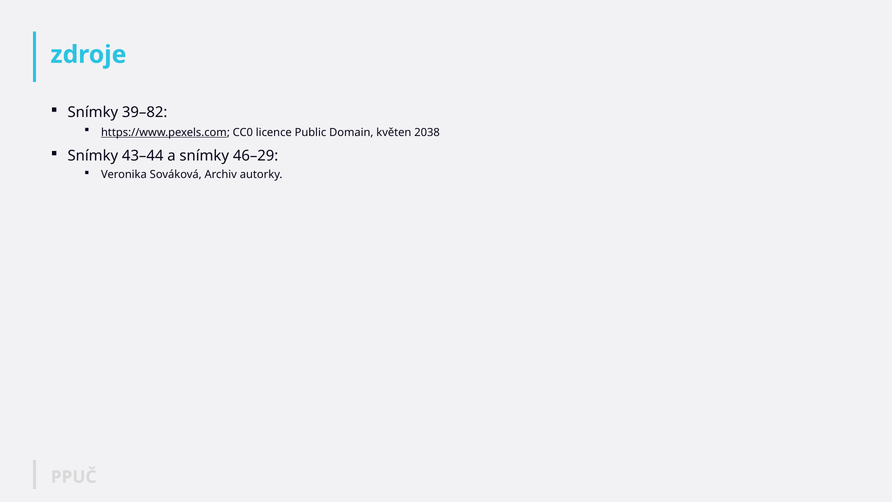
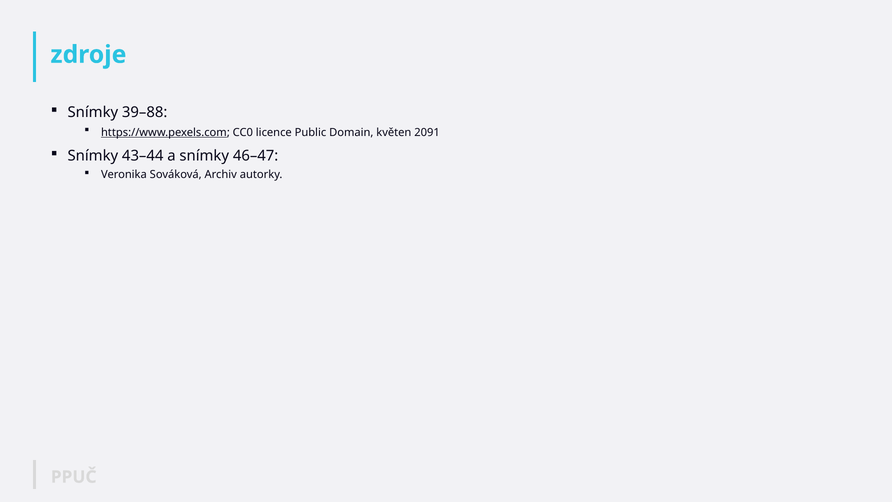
39–82: 39–82 -> 39–88 (145, 112)
2038: 2038 -> 2091 (427, 132)
46–29: 46–29 -> 46–47 (256, 156)
